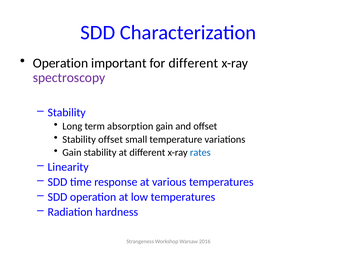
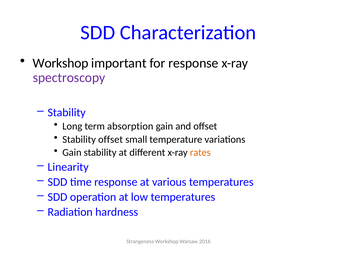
Operation: Operation -> Workshop (61, 63)
for different: different -> response (193, 63)
rates colour: blue -> orange (200, 152)
